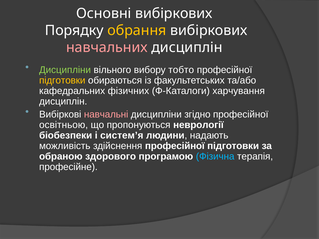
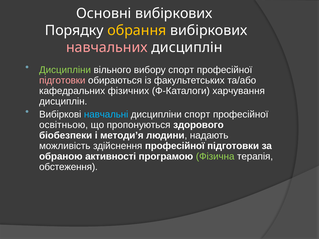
вибору тобто: тобто -> спорт (181, 70)
підготовки colour: yellow -> pink (62, 80)
навчальні colour: pink -> light blue (106, 114)
дисципліни згідно: згідно -> спорт (197, 114)
неврології: неврології -> здорового (198, 125)
систем’я: систем’я -> методи’я (122, 135)
здорового: здорового -> активності (111, 157)
Фізична colour: light blue -> light green (215, 157)
професійне: професійне -> обстеження (68, 167)
